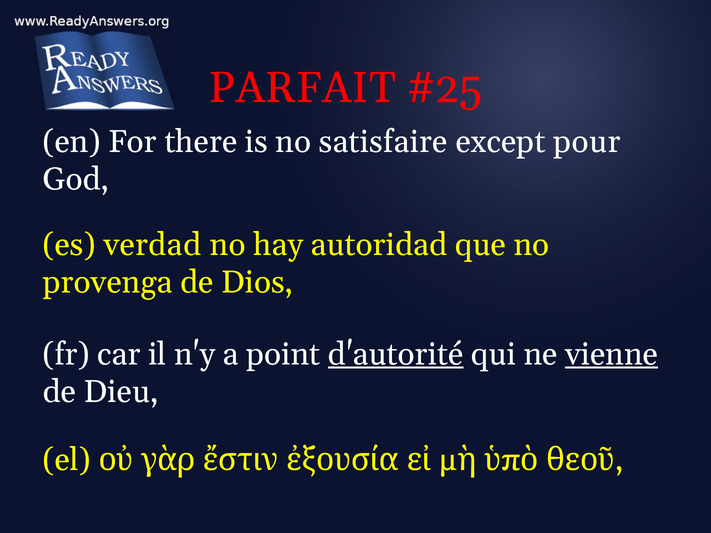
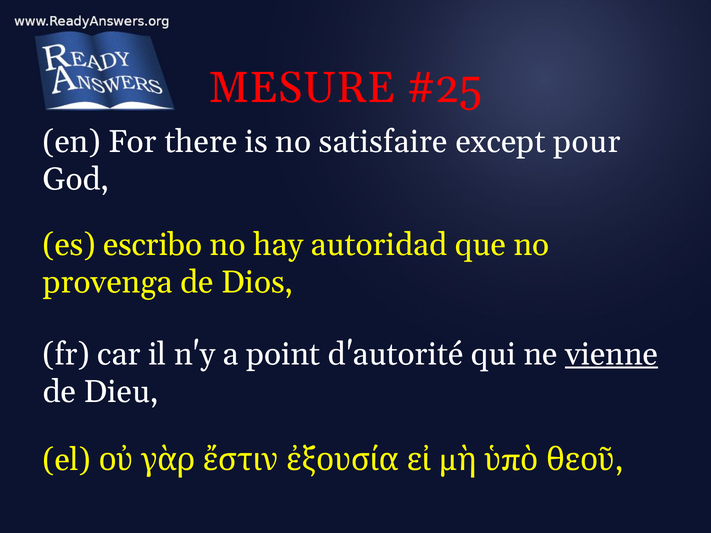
PARFAIT: PARFAIT -> MESURE (302, 88)
verdad: verdad -> escribo (153, 245)
d'autorité underline: present -> none (396, 354)
